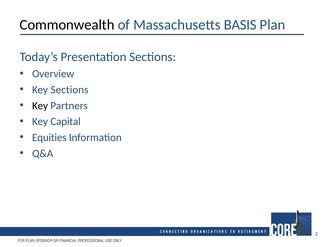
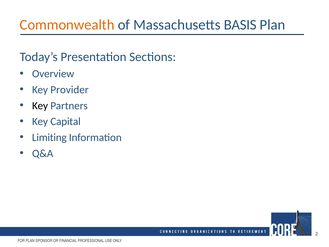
Commonwealth colour: black -> orange (67, 25)
Key Sections: Sections -> Provider (70, 90)
Equities: Equities -> Limiting (49, 137)
